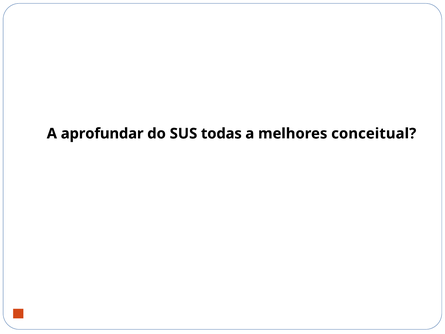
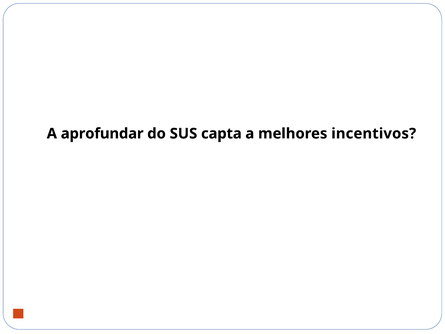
todas: todas -> capta (221, 133)
conceitual: conceitual -> incentivos (374, 133)
